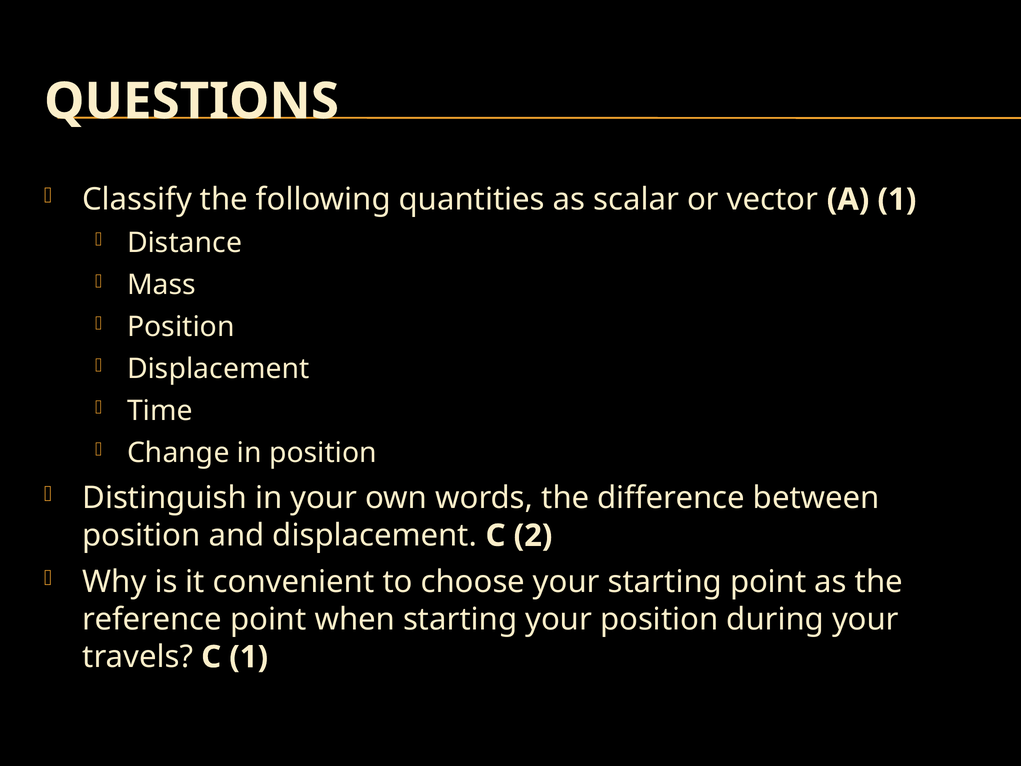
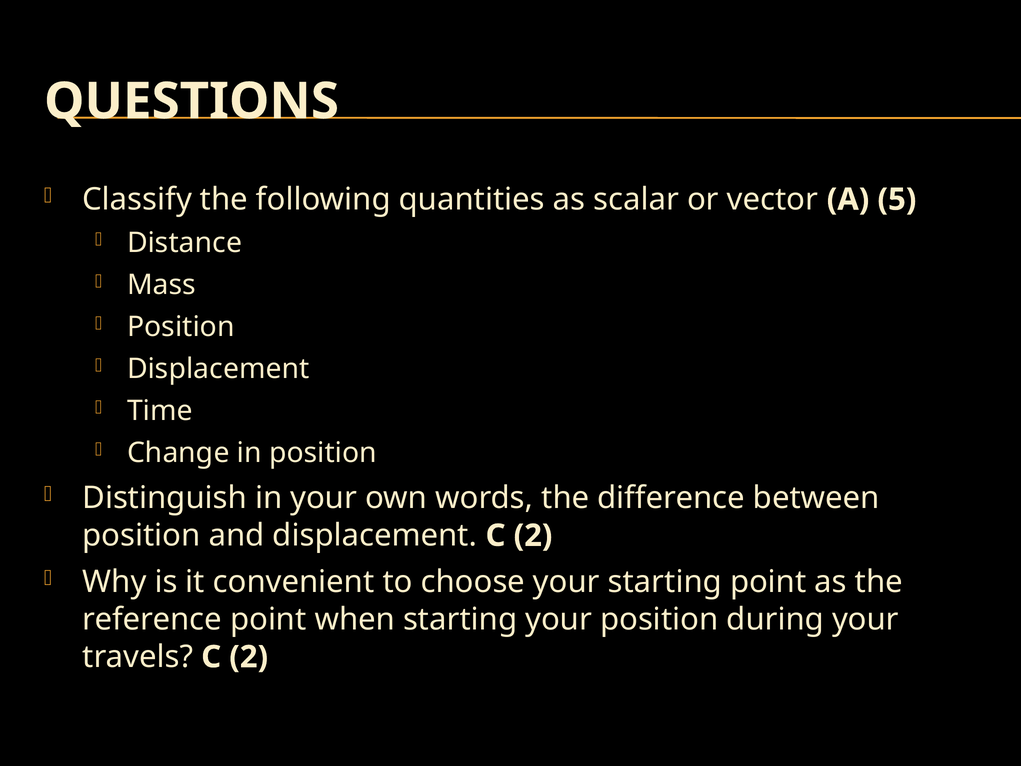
A 1: 1 -> 5 (897, 199)
travels C 1: 1 -> 2 (249, 657)
